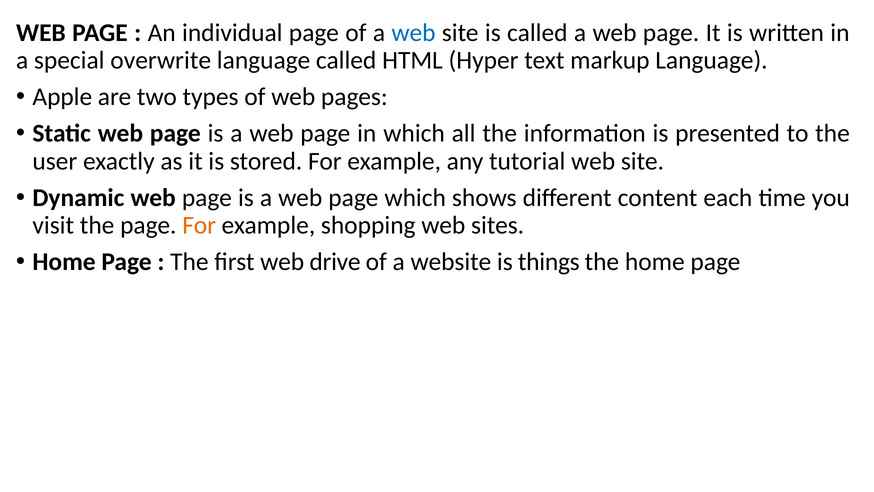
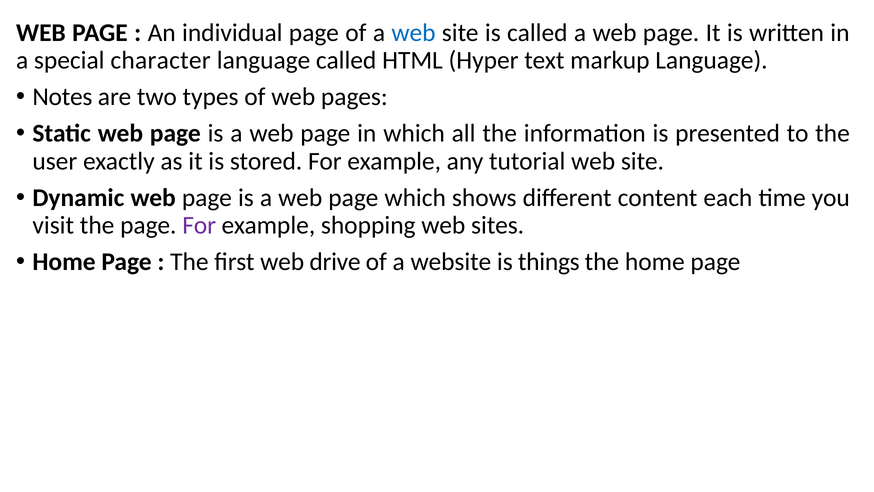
overwrite: overwrite -> character (161, 60)
Apple: Apple -> Notes (62, 97)
For colour: orange -> purple (199, 225)
